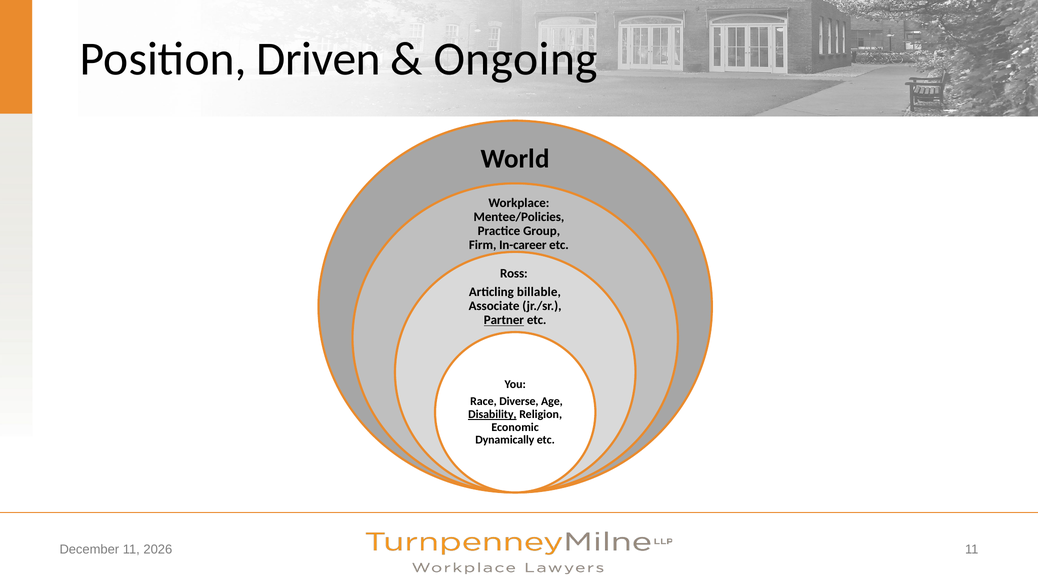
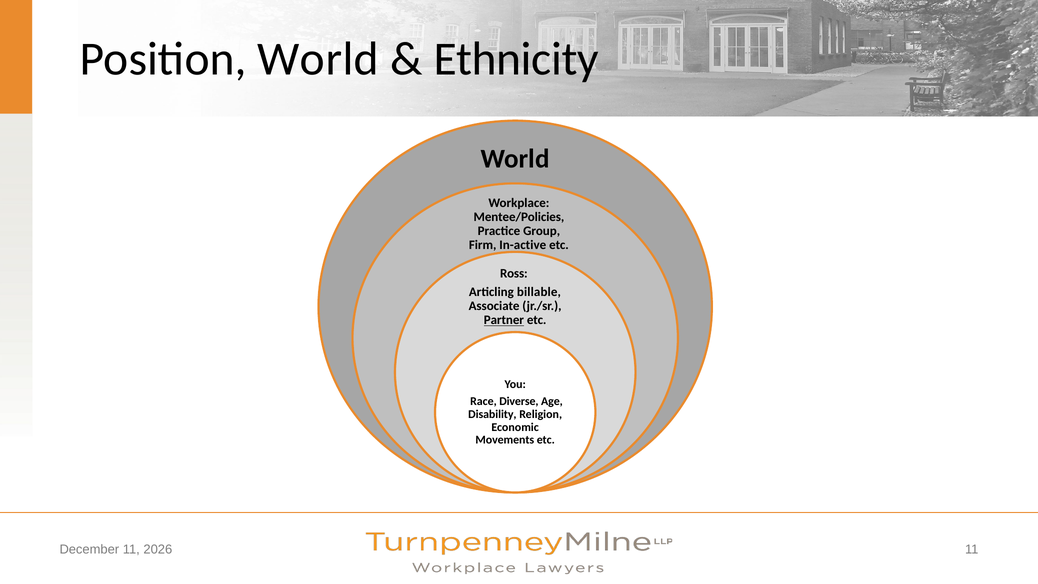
Position Driven: Driven -> World (318, 59)
Ongoing: Ongoing -> Ethnicity (516, 59)
In-career: In-career -> In-active (523, 245)
Disability underline: present -> none (492, 414)
Dynamically: Dynamically -> Movements (505, 440)
